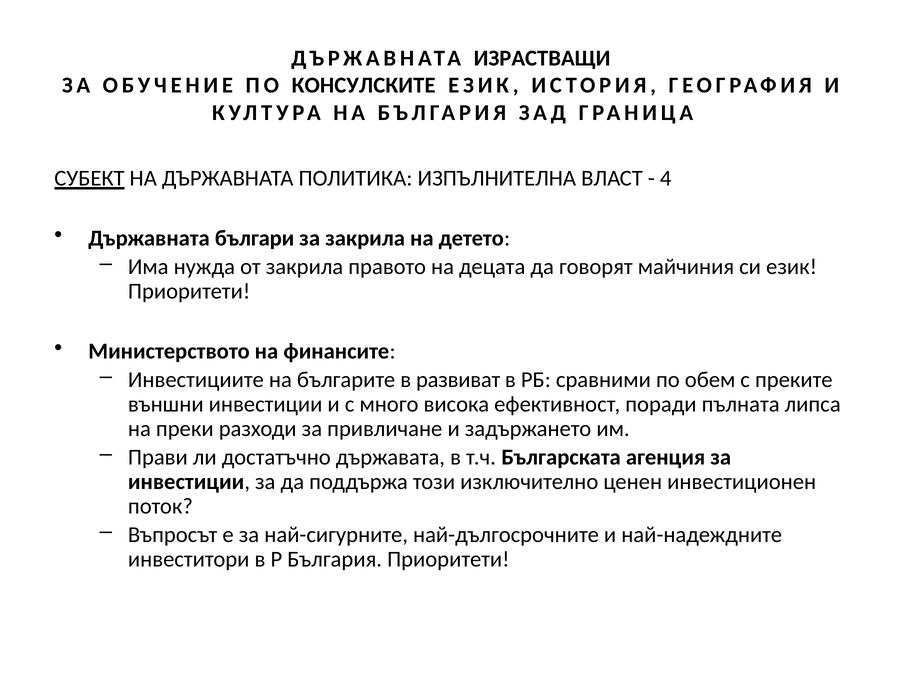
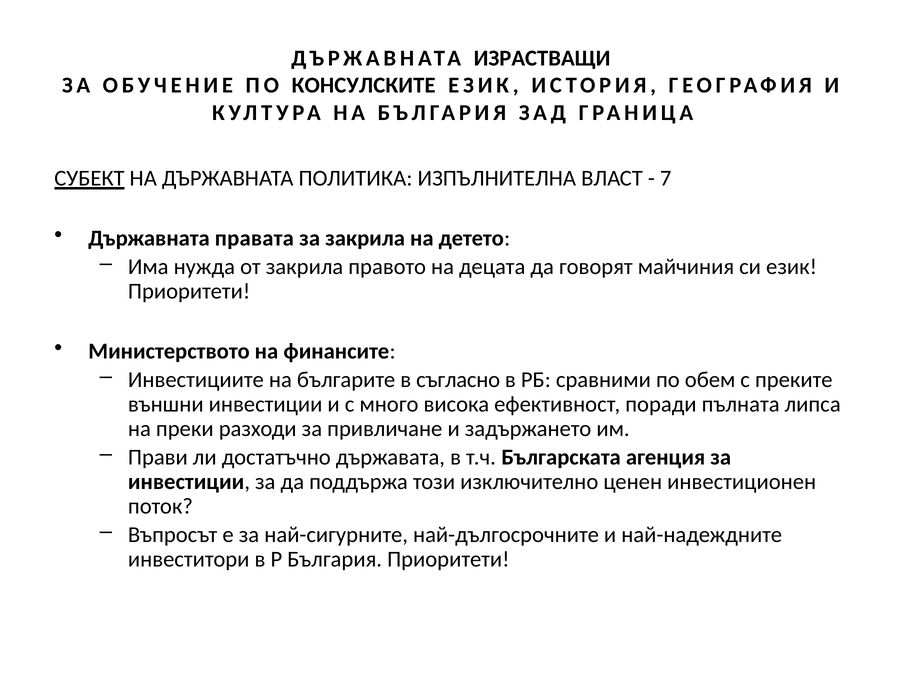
4: 4 -> 7 (666, 178)
българи: българи -> правата (254, 238)
развиват: развиват -> съгласно (458, 379)
